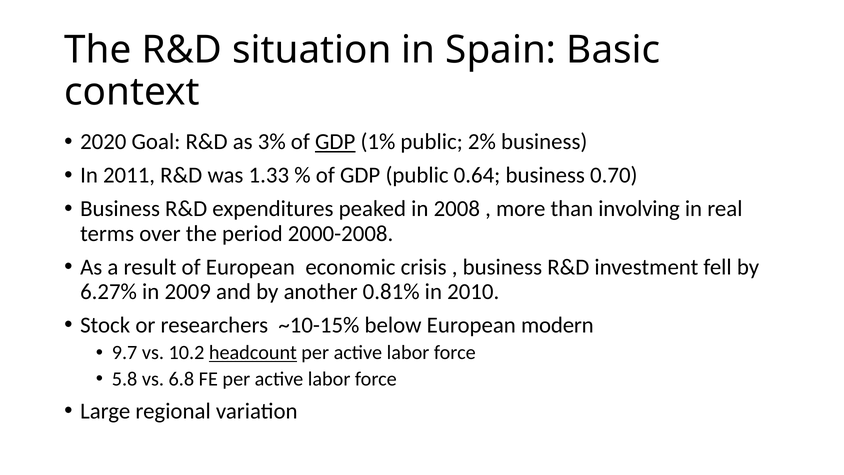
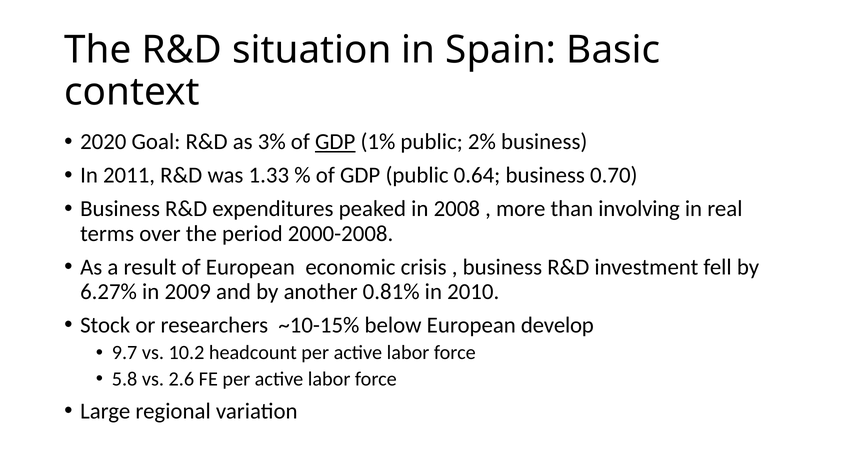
modern: modern -> develop (557, 325)
headcount underline: present -> none (253, 353)
6.8: 6.8 -> 2.6 (181, 379)
